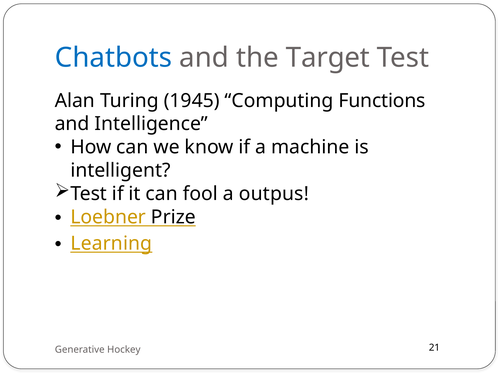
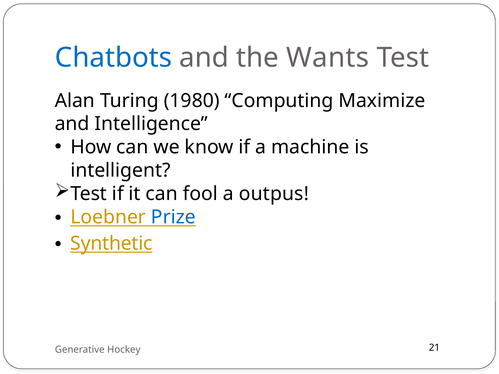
Target: Target -> Wants (328, 58)
1945: 1945 -> 1980 (192, 101)
Functions: Functions -> Maximize (382, 101)
Prize colour: black -> blue (173, 217)
Learning: Learning -> Synthetic (111, 244)
